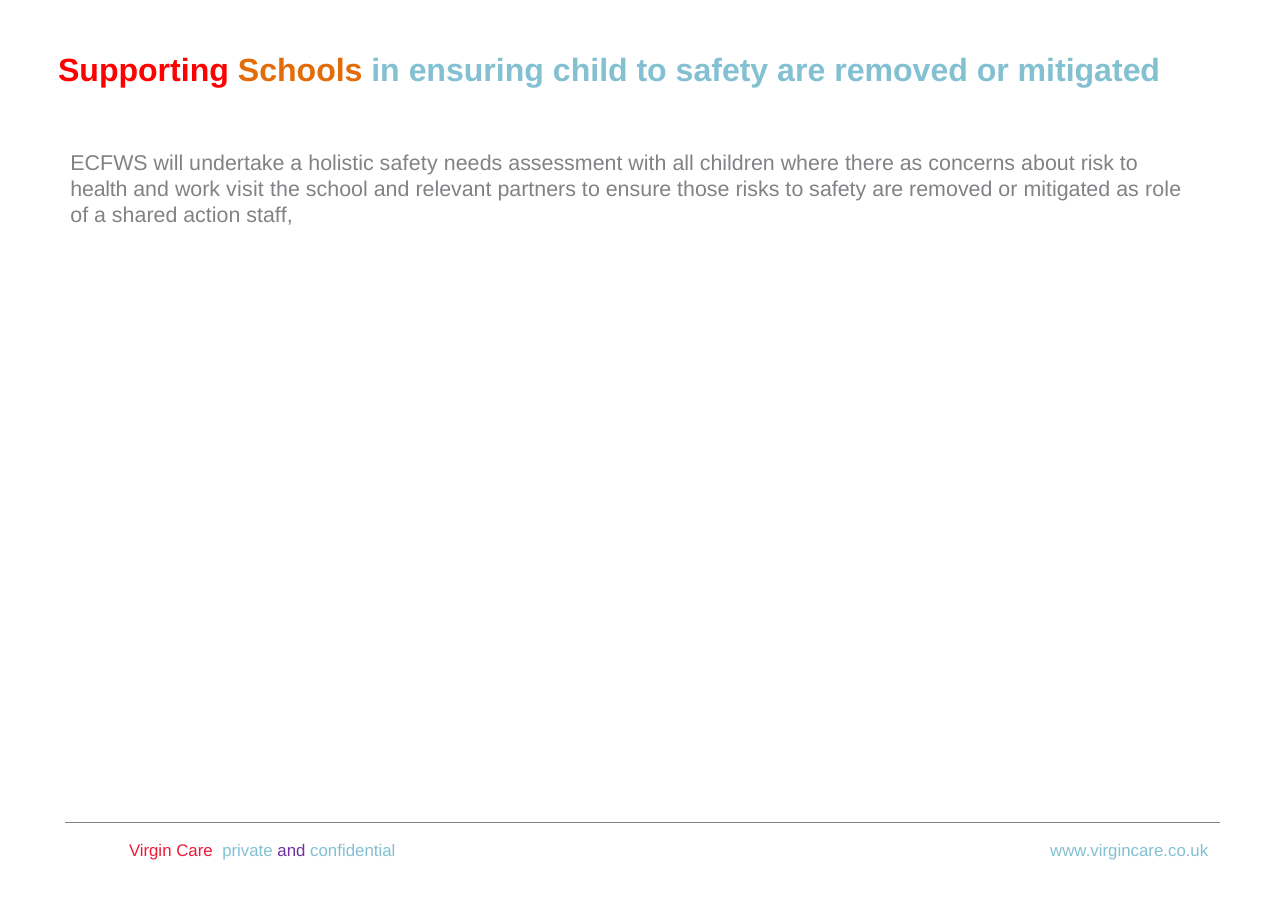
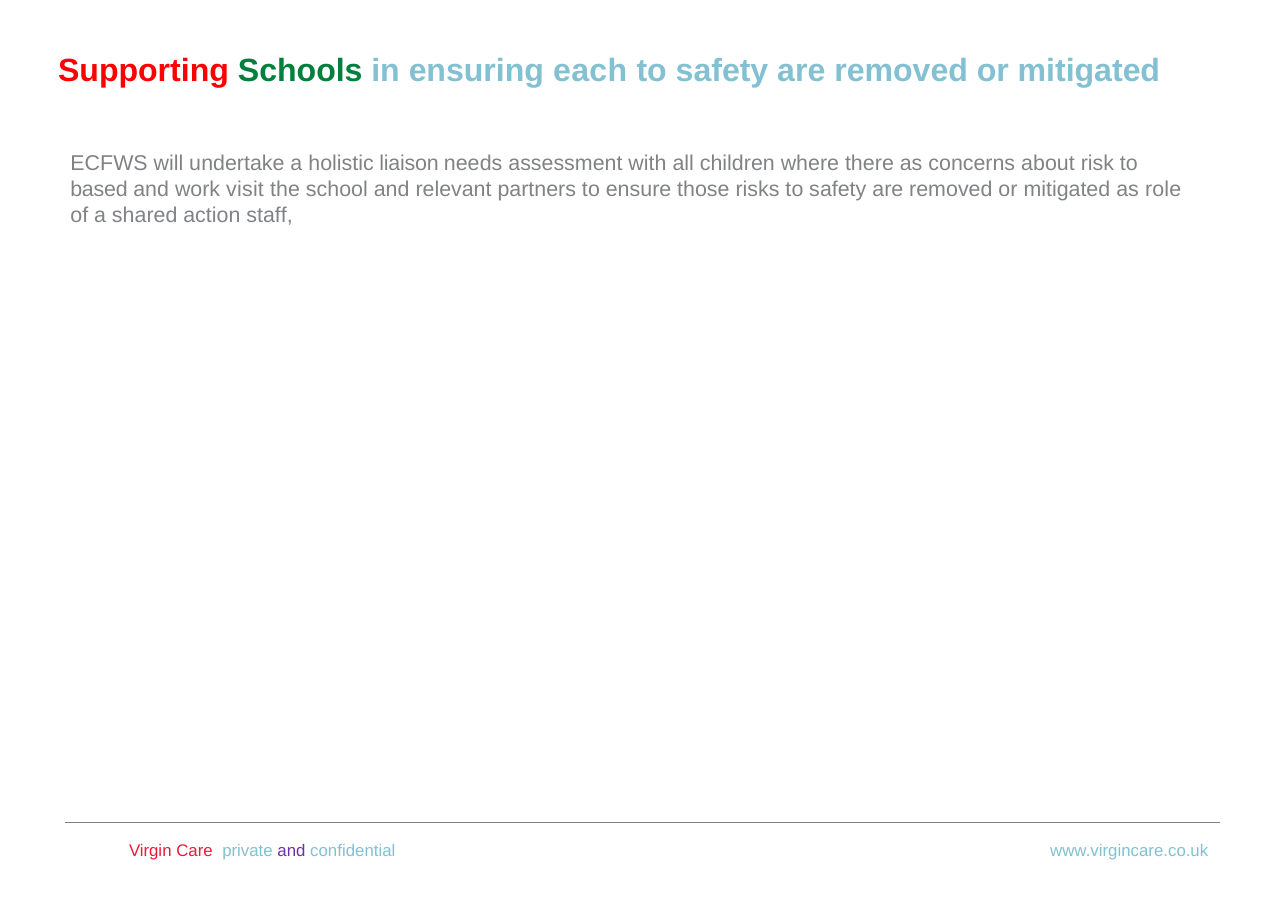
Schools colour: orange -> green (300, 71)
child: child -> each (590, 71)
holistic safety: safety -> liaison (409, 164)
health: health -> based (99, 189)
